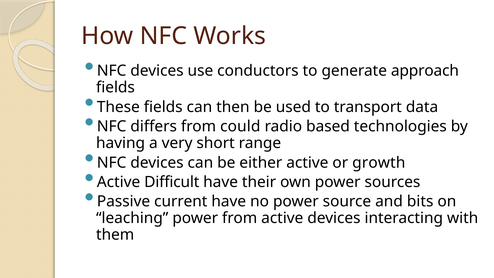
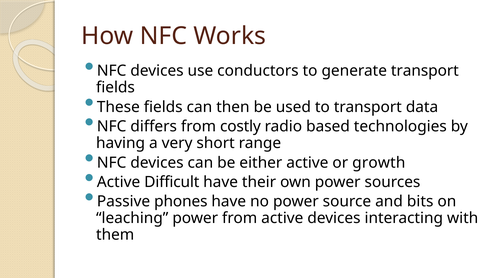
generate approach: approach -> transport (425, 71)
could: could -> costly (240, 126)
current: current -> phones (181, 201)
